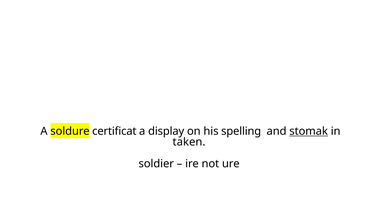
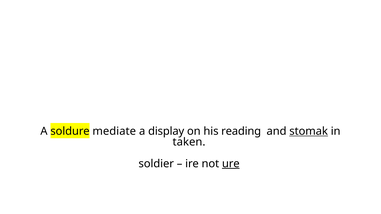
certificat: certificat -> mediate (114, 131)
spelling: spelling -> reading (241, 131)
ure underline: none -> present (231, 164)
